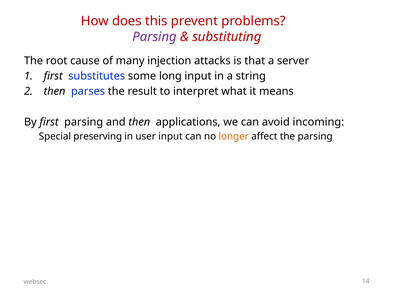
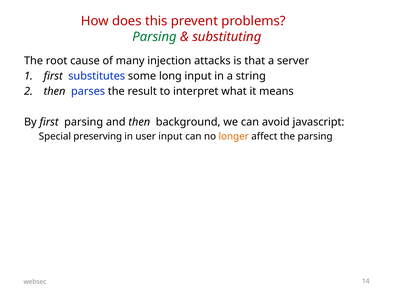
Parsing colour: purple -> green (155, 37)
applications: applications -> background (188, 122)
incoming: incoming -> javascript (318, 122)
